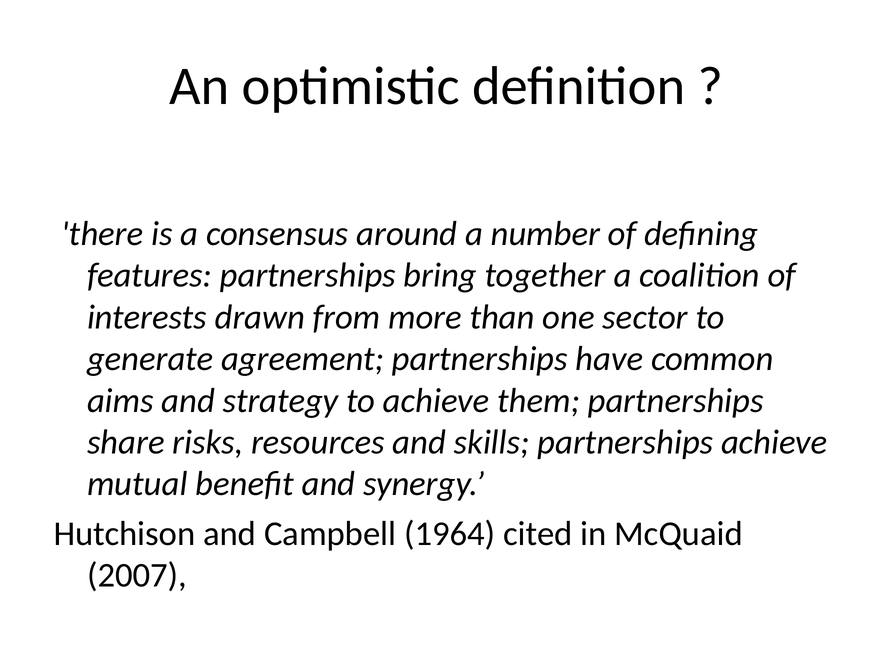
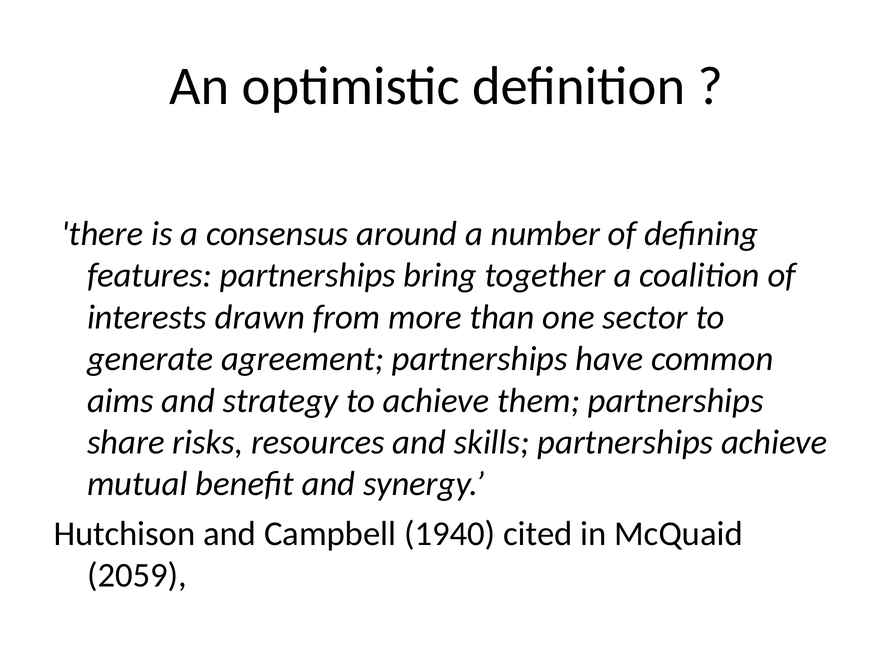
1964: 1964 -> 1940 (450, 533)
2007: 2007 -> 2059 (137, 575)
